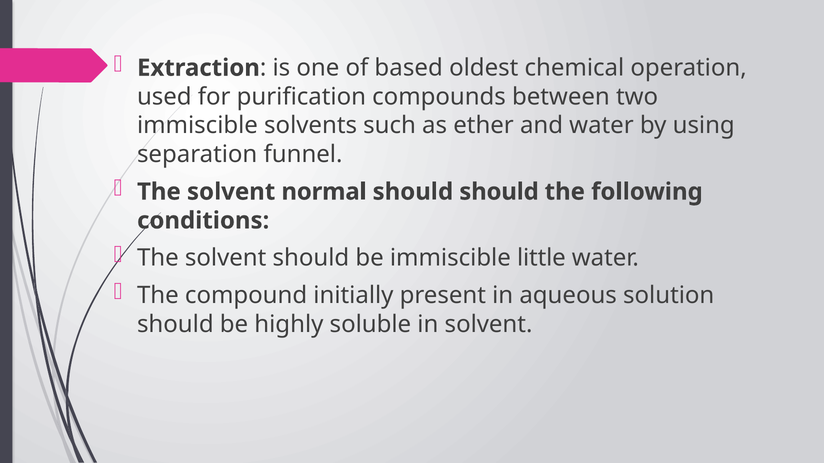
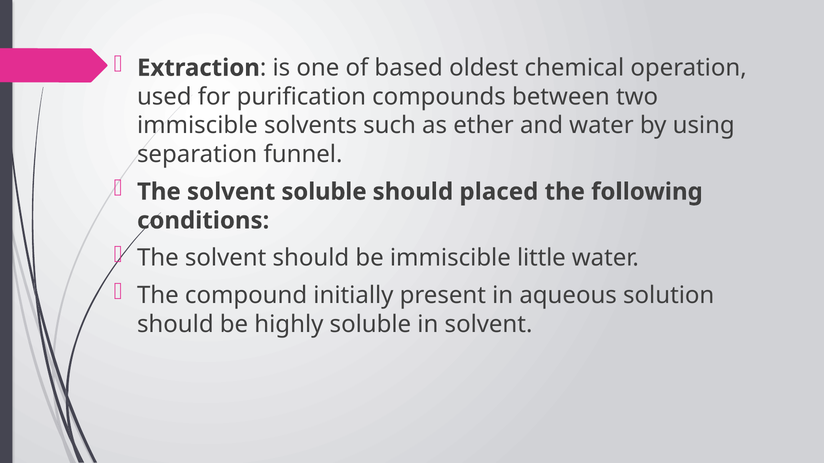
solvent normal: normal -> soluble (324, 192)
should should: should -> placed (499, 192)
